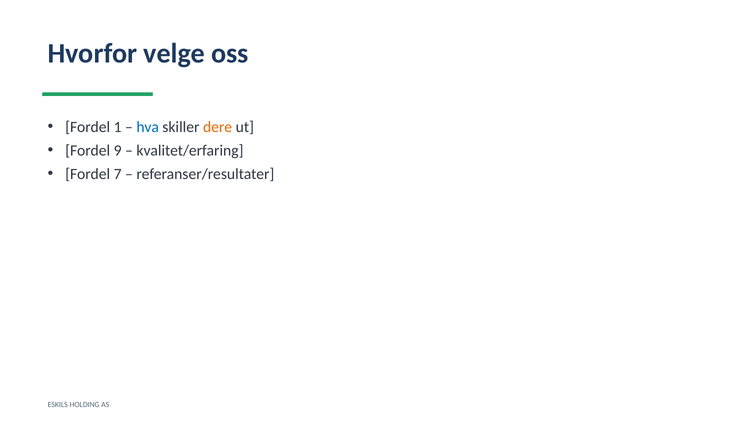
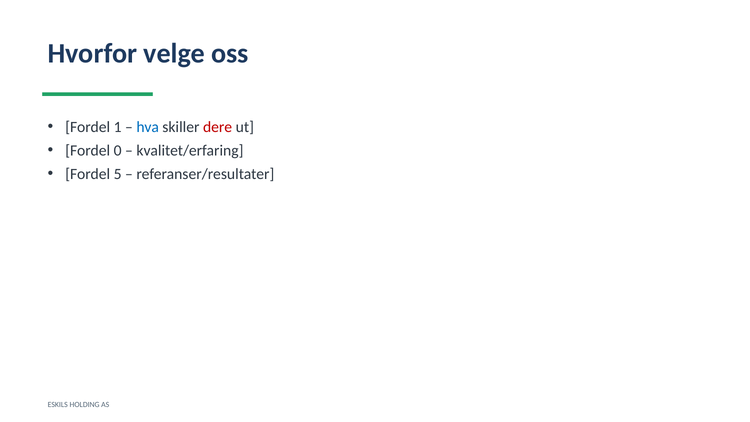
dere colour: orange -> red (218, 127)
9: 9 -> 0 (118, 150)
7: 7 -> 5 (118, 174)
